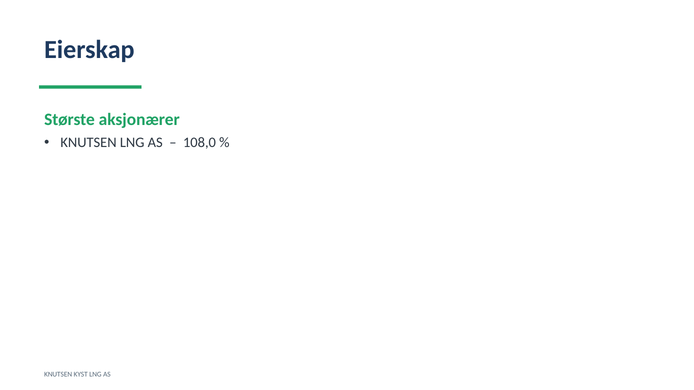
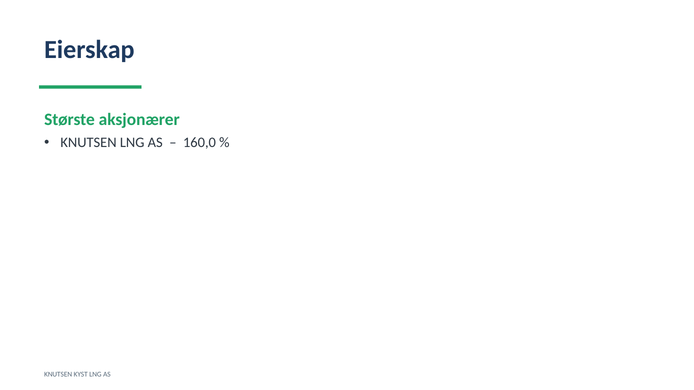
108,0: 108,0 -> 160,0 (199, 143)
